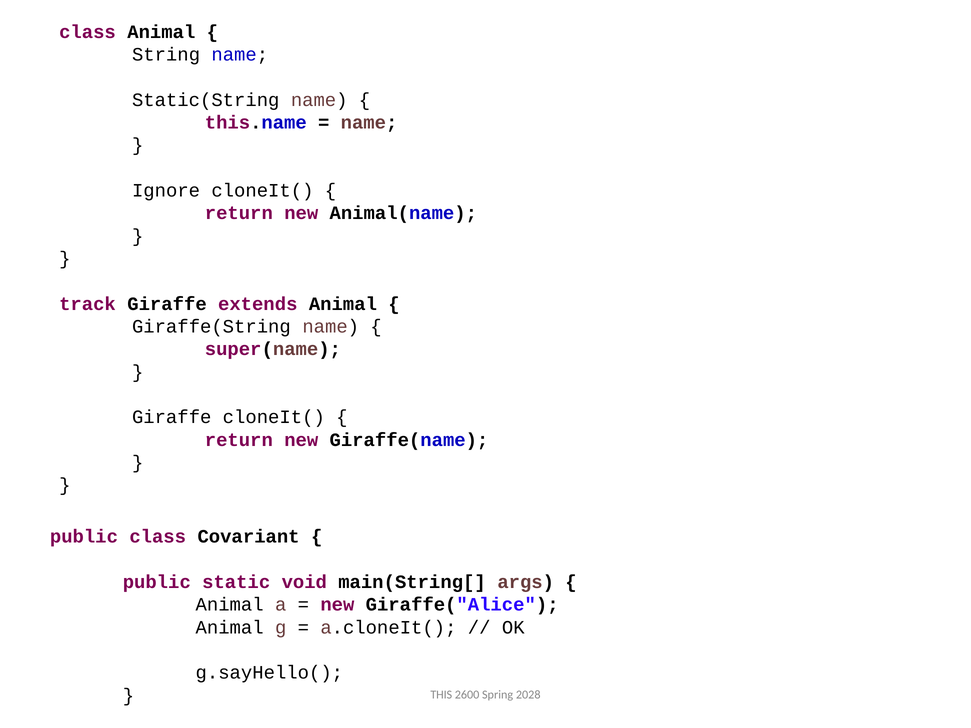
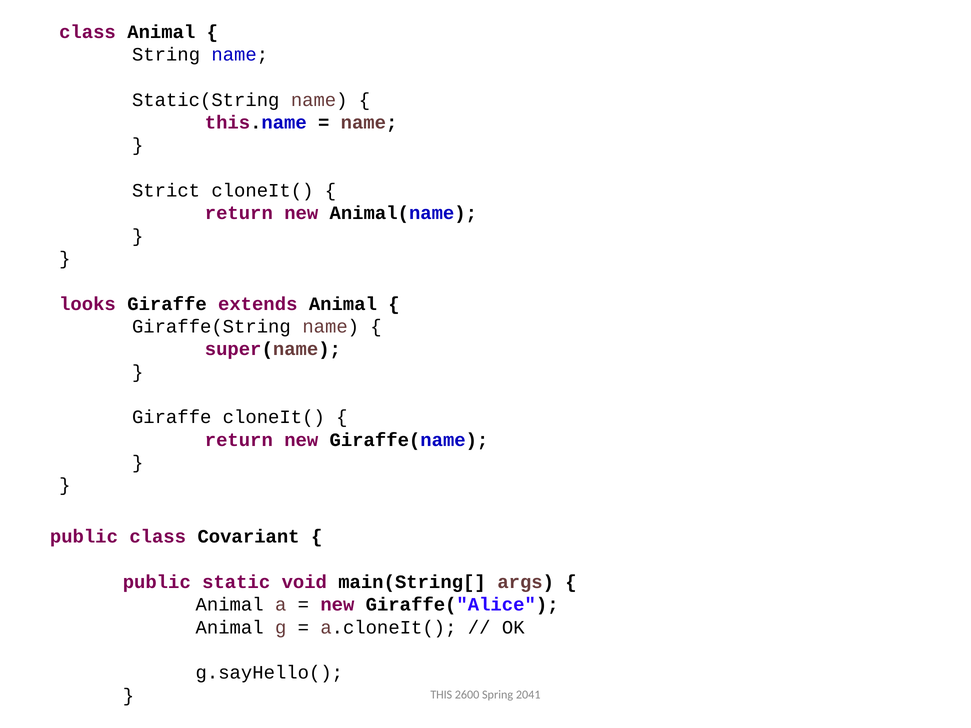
Ignore: Ignore -> Strict (166, 191)
track: track -> looks (87, 304)
2028: 2028 -> 2041 (528, 695)
